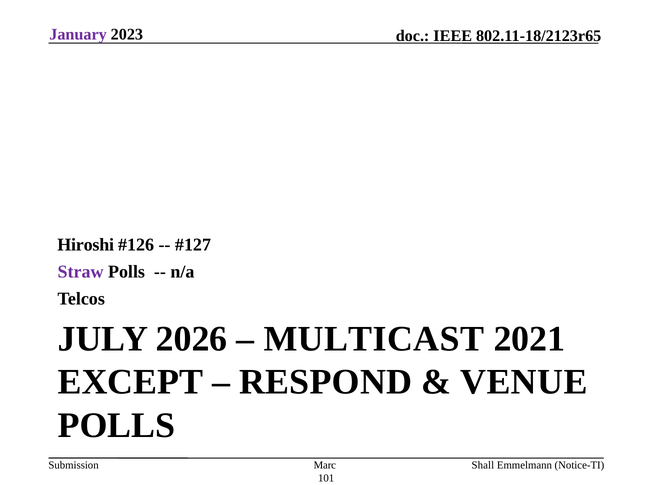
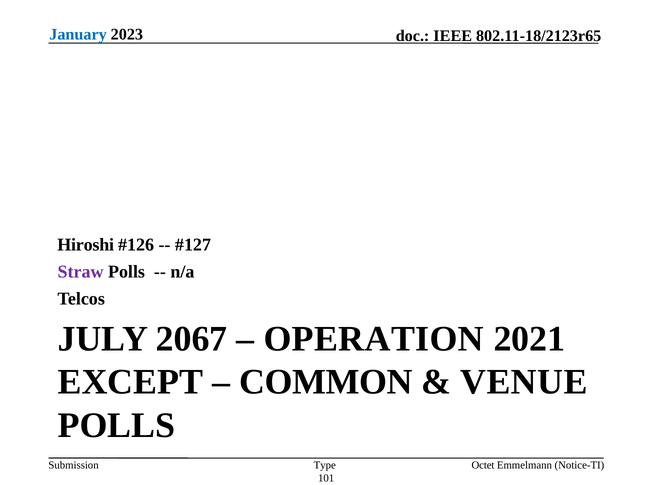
January colour: purple -> blue (78, 34)
2026: 2026 -> 2067 (192, 339)
MULTICAST: MULTICAST -> OPERATION (374, 339)
RESPOND: RESPOND -> COMMON (326, 382)
Marc: Marc -> Type (325, 465)
Shall: Shall -> Octet (483, 465)
